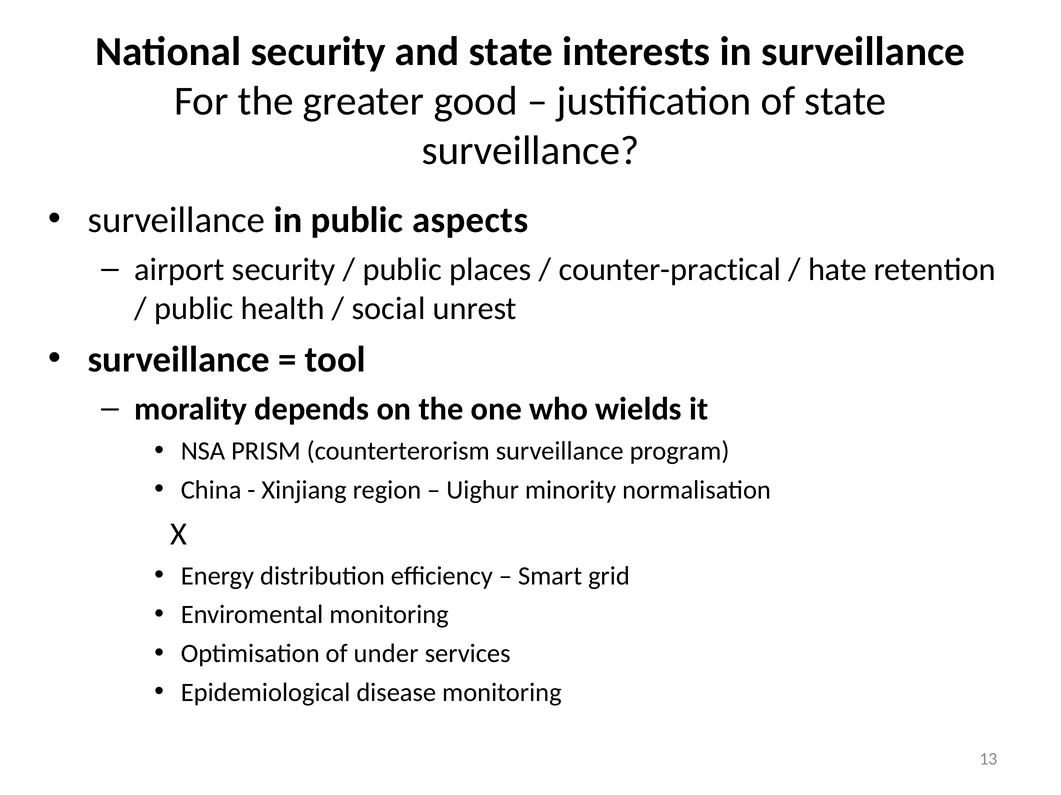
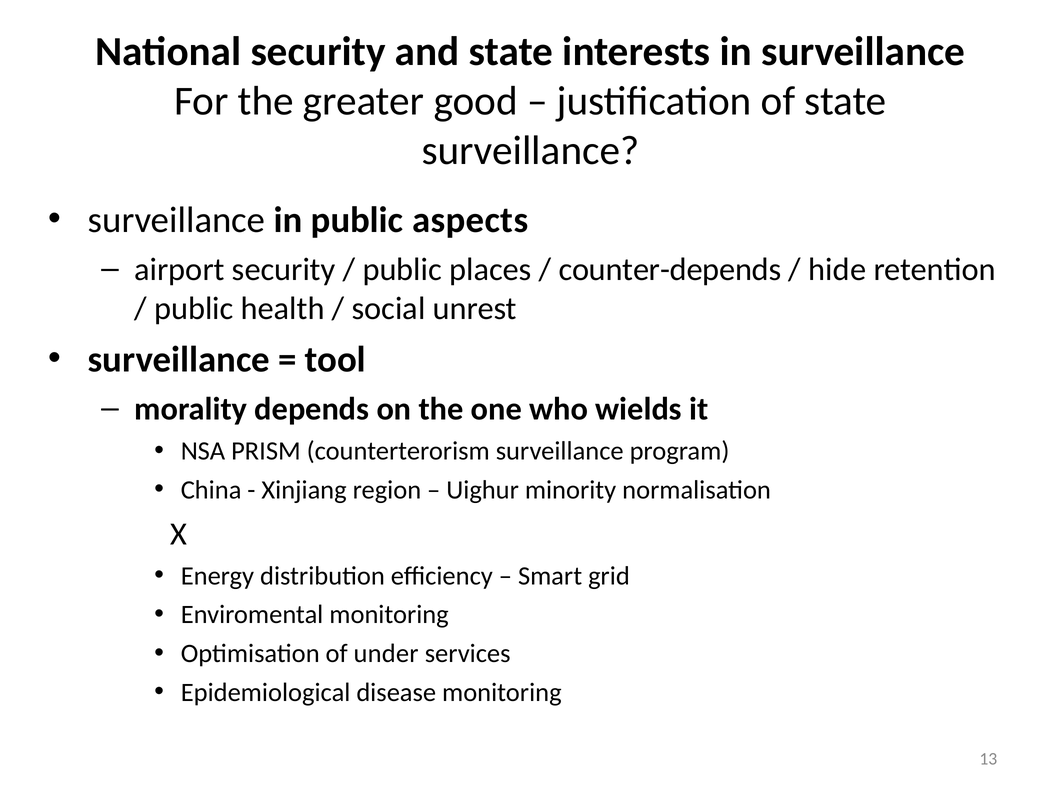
counter-practical: counter-practical -> counter-depends (670, 270)
hate: hate -> hide (837, 270)
